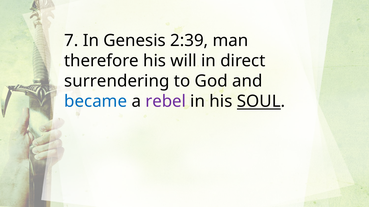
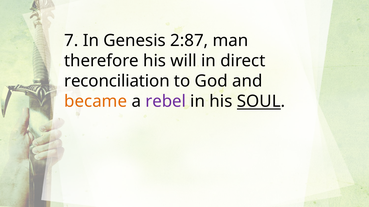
2:39: 2:39 -> 2:87 (189, 41)
surrendering: surrendering -> reconciliation (117, 81)
became colour: blue -> orange (96, 102)
